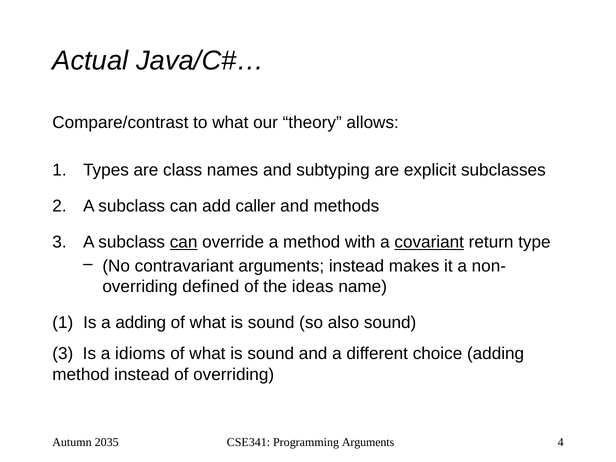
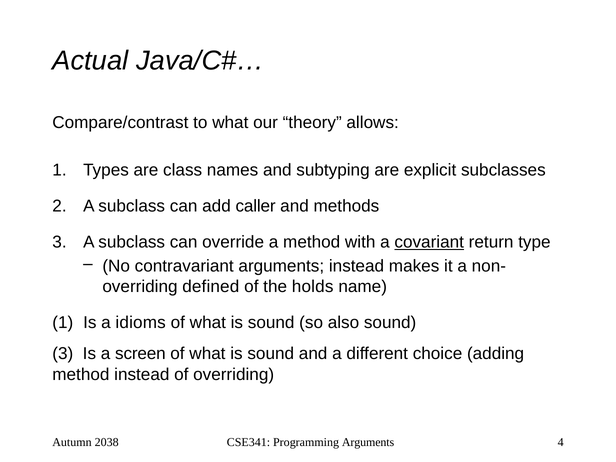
can underline: present -> none (184, 242)
ideas: ideas -> holds (313, 287)
a adding: adding -> idioms (141, 323)
idioms: idioms -> screen (140, 354)
2035: 2035 -> 2038 (107, 442)
